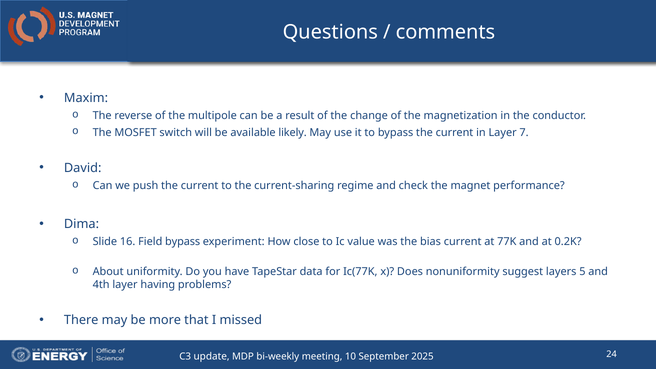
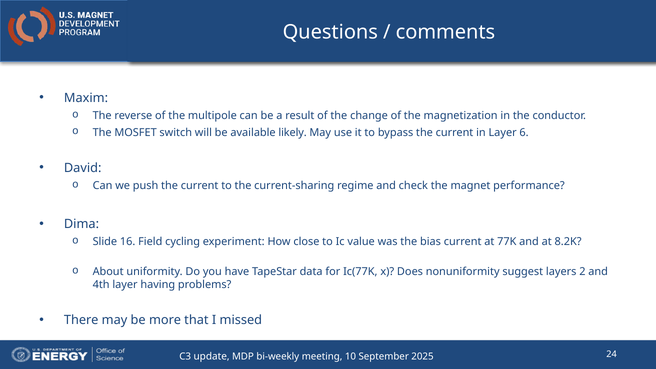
7: 7 -> 6 (524, 132)
Field bypass: bypass -> cycling (183, 242)
0.2K: 0.2K -> 8.2K (568, 242)
5: 5 -> 2 (582, 272)
